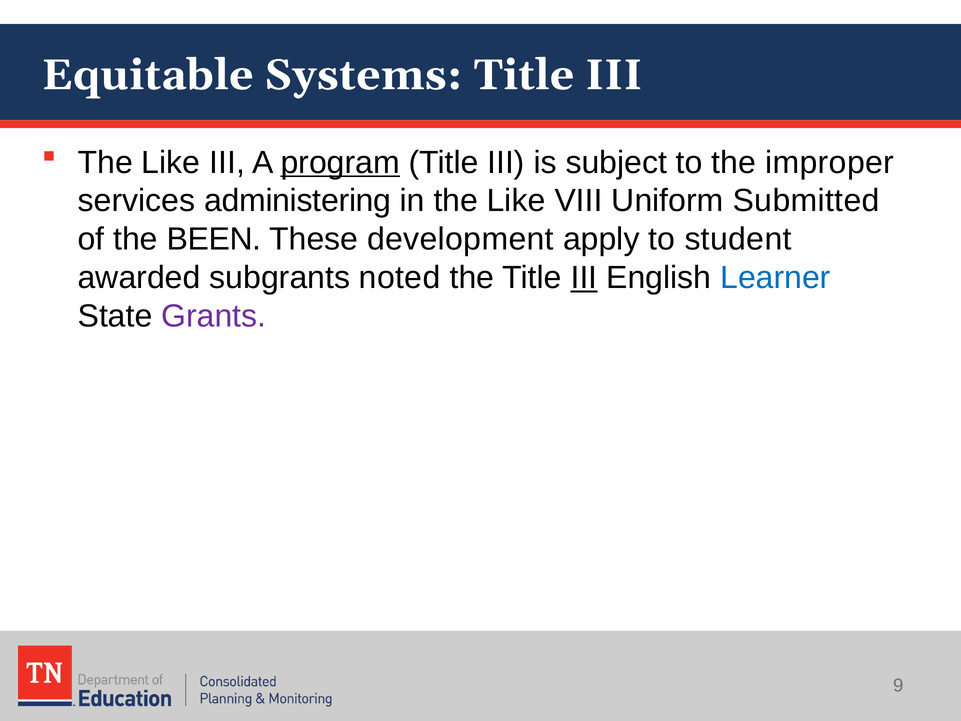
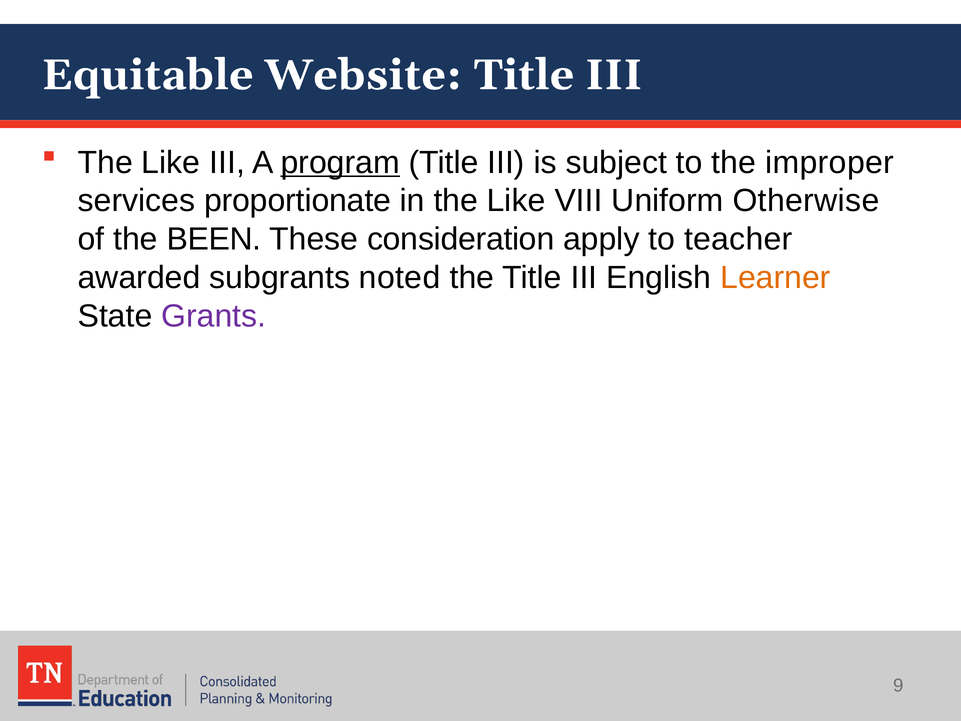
Systems: Systems -> Website (363, 75)
administering: administering -> proportionate (298, 201)
Submitted: Submitted -> Otherwise (806, 201)
development: development -> consideration (461, 239)
student: student -> teacher (738, 239)
III underline: present -> none (584, 278)
Learner colour: blue -> orange (775, 278)
